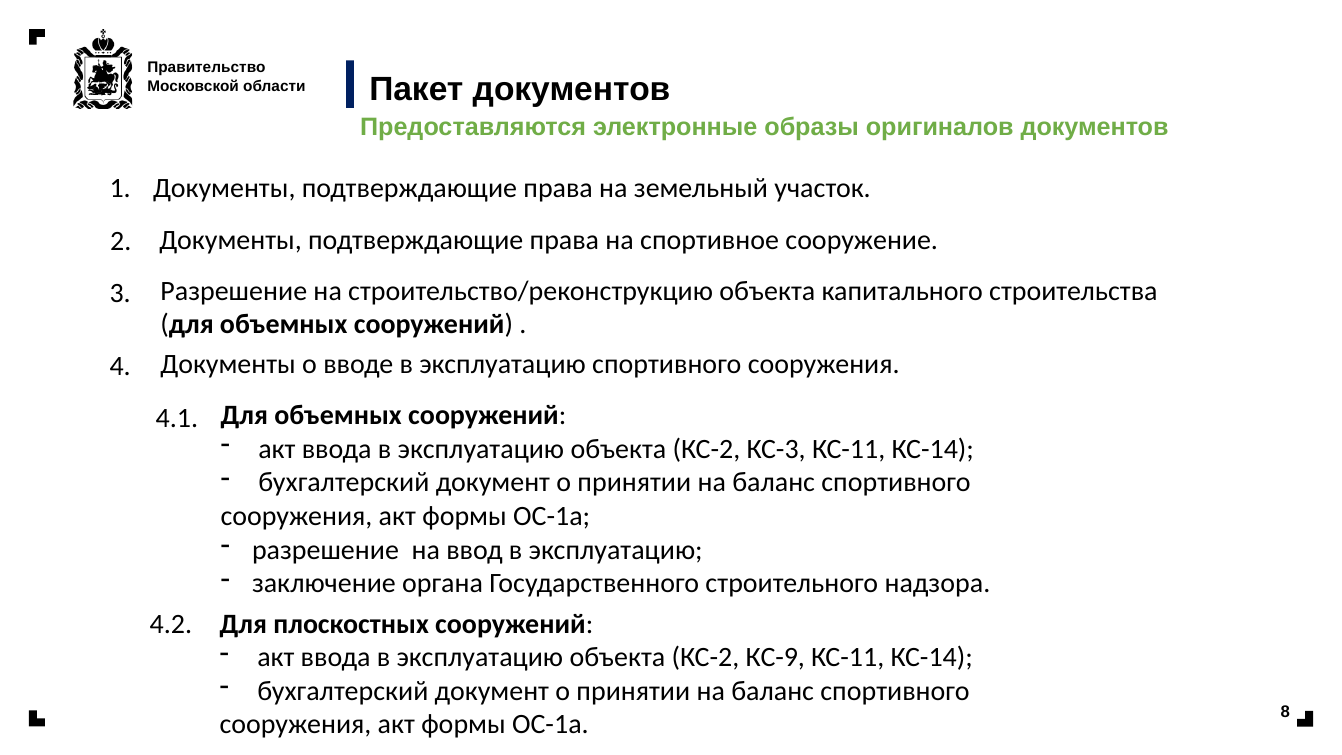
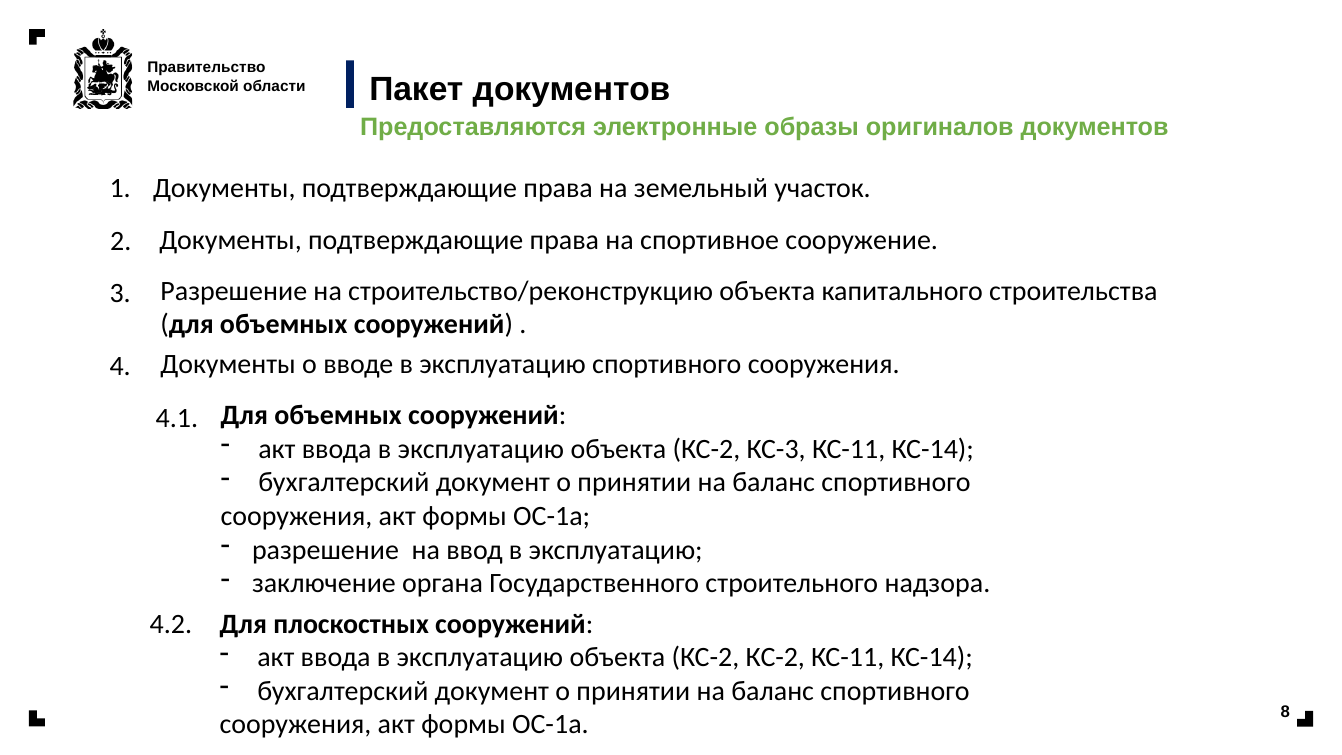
КС-2 КС-9: КС-9 -> КС-2 (775, 657)
